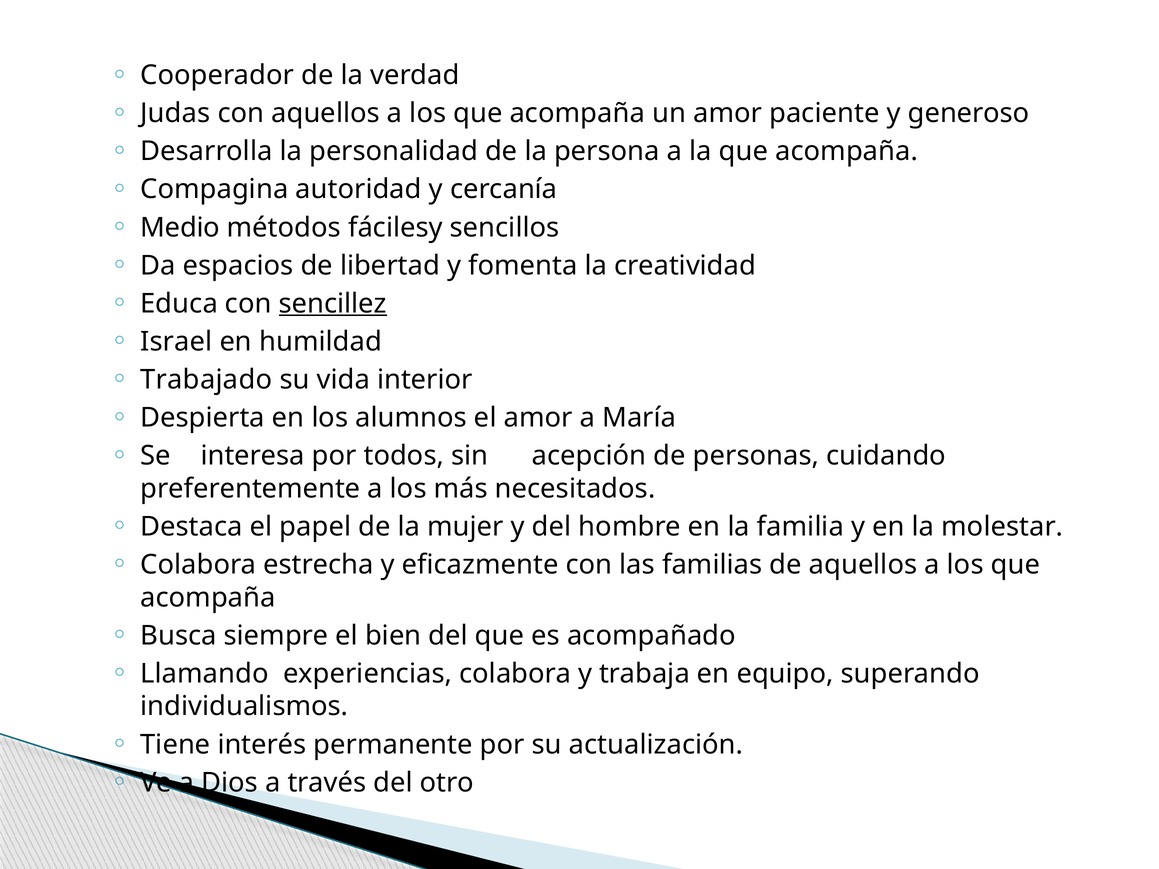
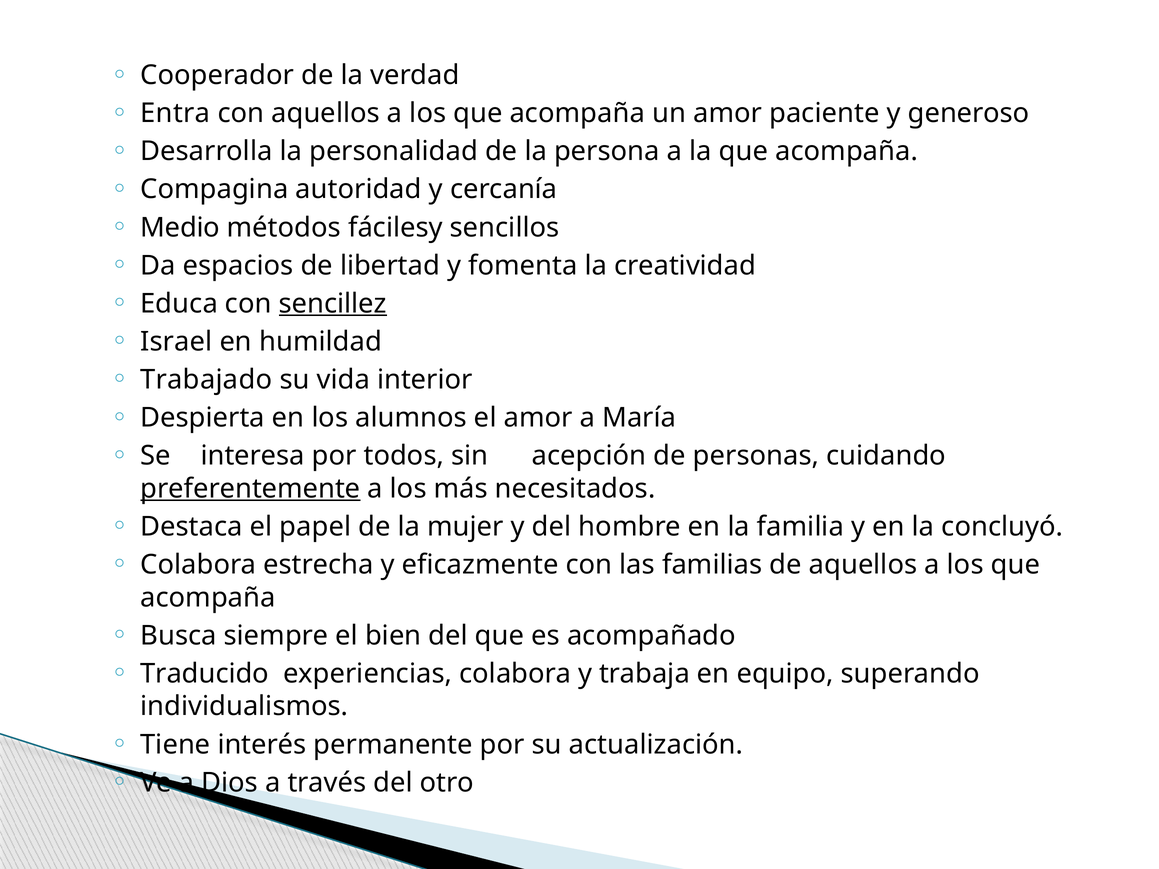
Judas: Judas -> Entra (175, 113)
preferentemente underline: none -> present (250, 489)
molestar: molestar -> concluyó (1002, 527)
Llamando: Llamando -> Traducido (205, 674)
